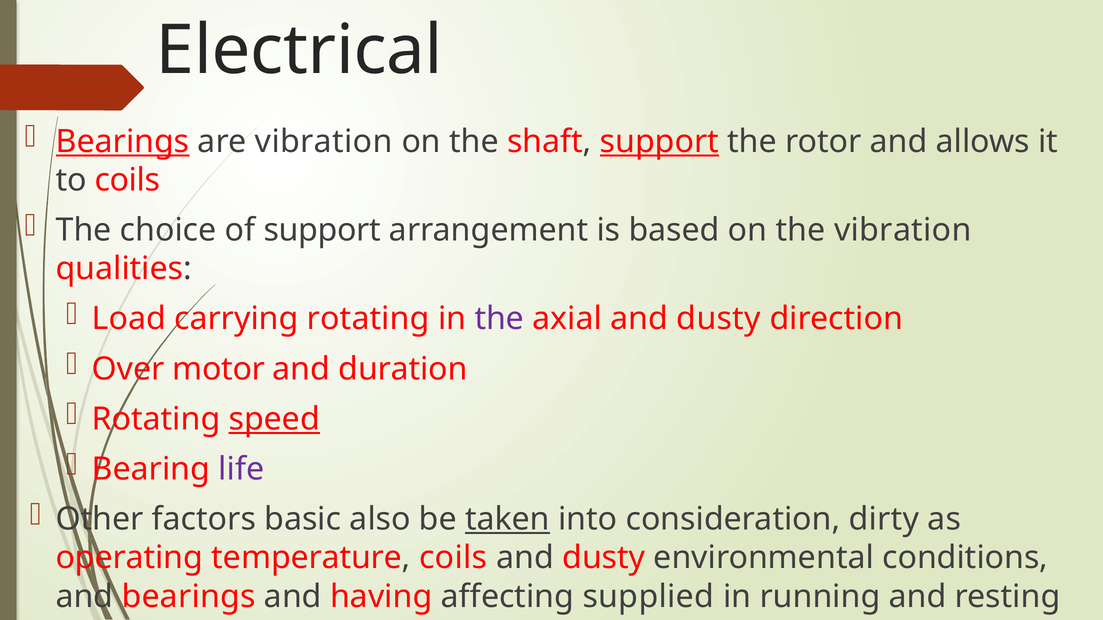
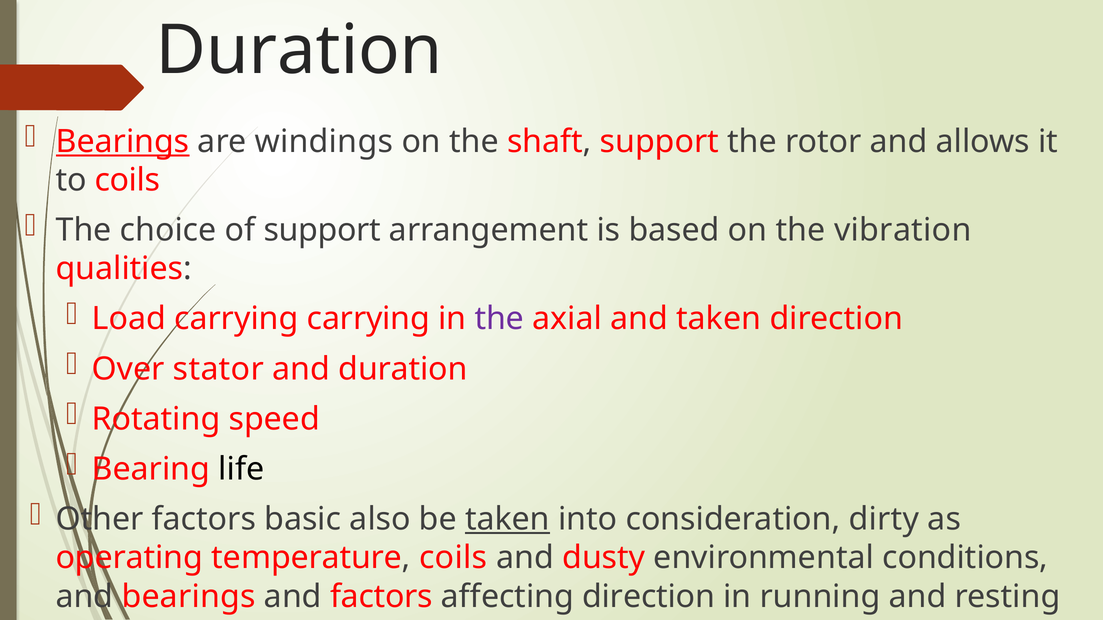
Electrical: Electrical -> Duration (299, 50)
are vibration: vibration -> windings (324, 142)
support underline: present -> none (659, 142)
carrying rotating: rotating -> carrying (368, 319)
axial and dusty: dusty -> taken (719, 319)
motor: motor -> stator (218, 369)
speed underline: present -> none (274, 419)
life colour: purple -> black (241, 469)
and having: having -> factors (381, 597)
affecting supplied: supplied -> direction (649, 597)
